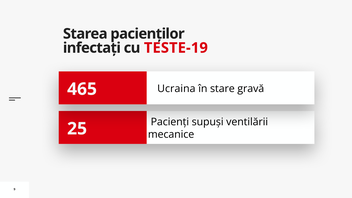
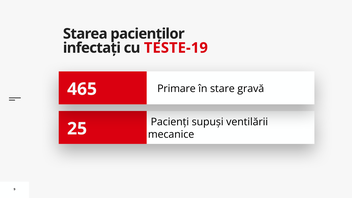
Ucraina: Ucraina -> Primare (176, 89)
